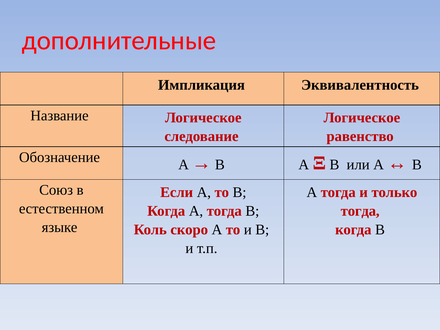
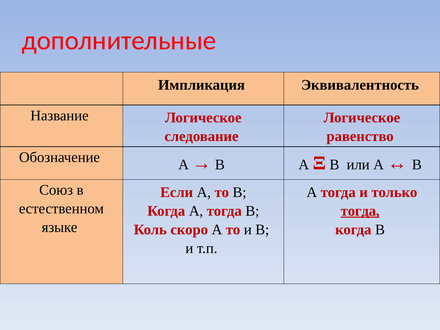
тогда underline: none -> present (360, 211)
